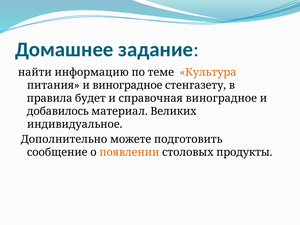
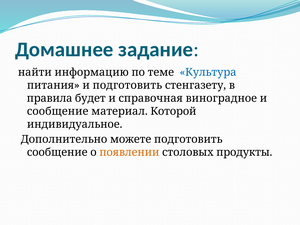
Культура colour: orange -> blue (208, 72)
и виноградное: виноградное -> подготовить (127, 85)
добавилось: добавилось -> сообщение (58, 111)
Великих: Великих -> Которой (173, 111)
